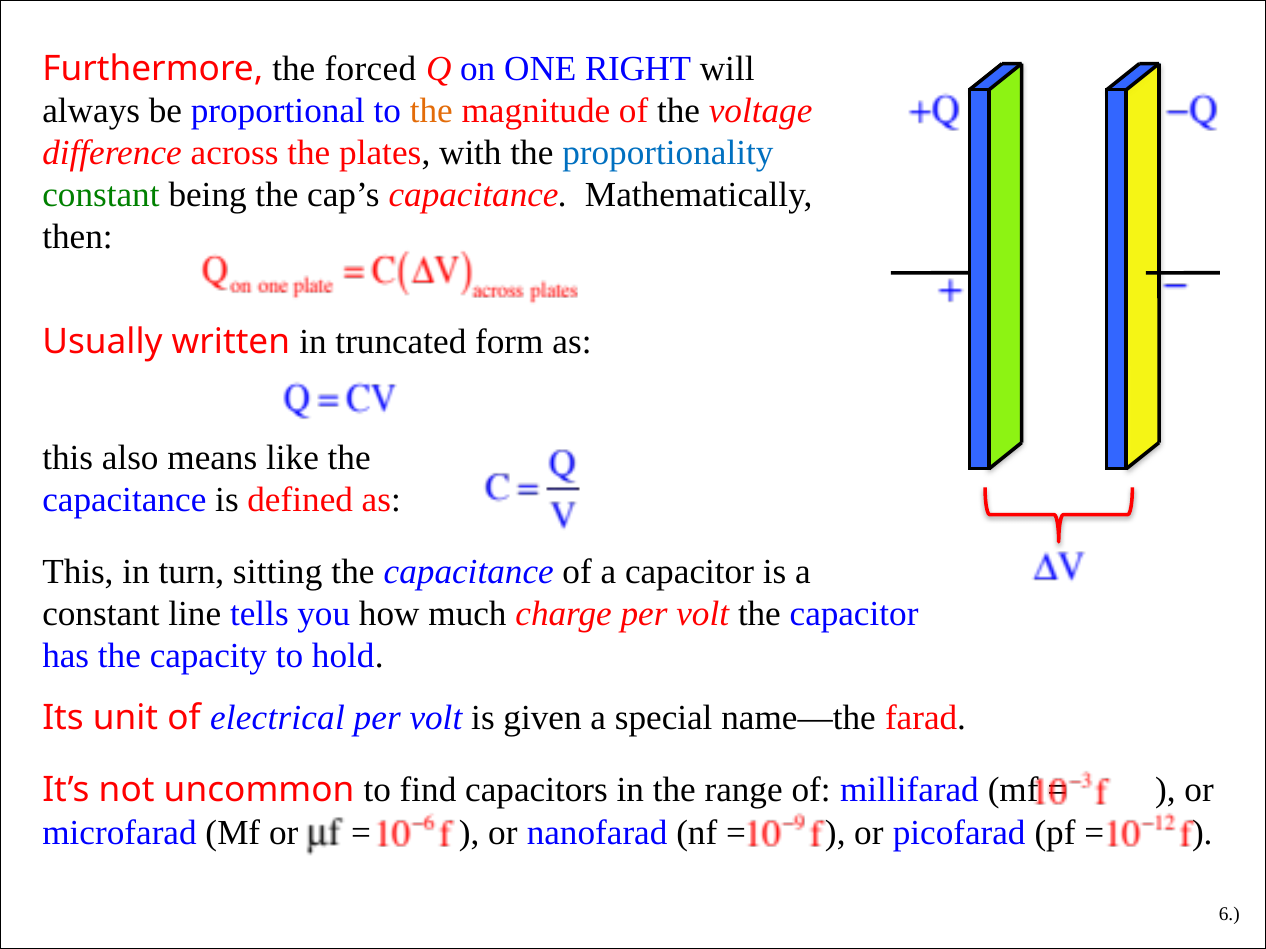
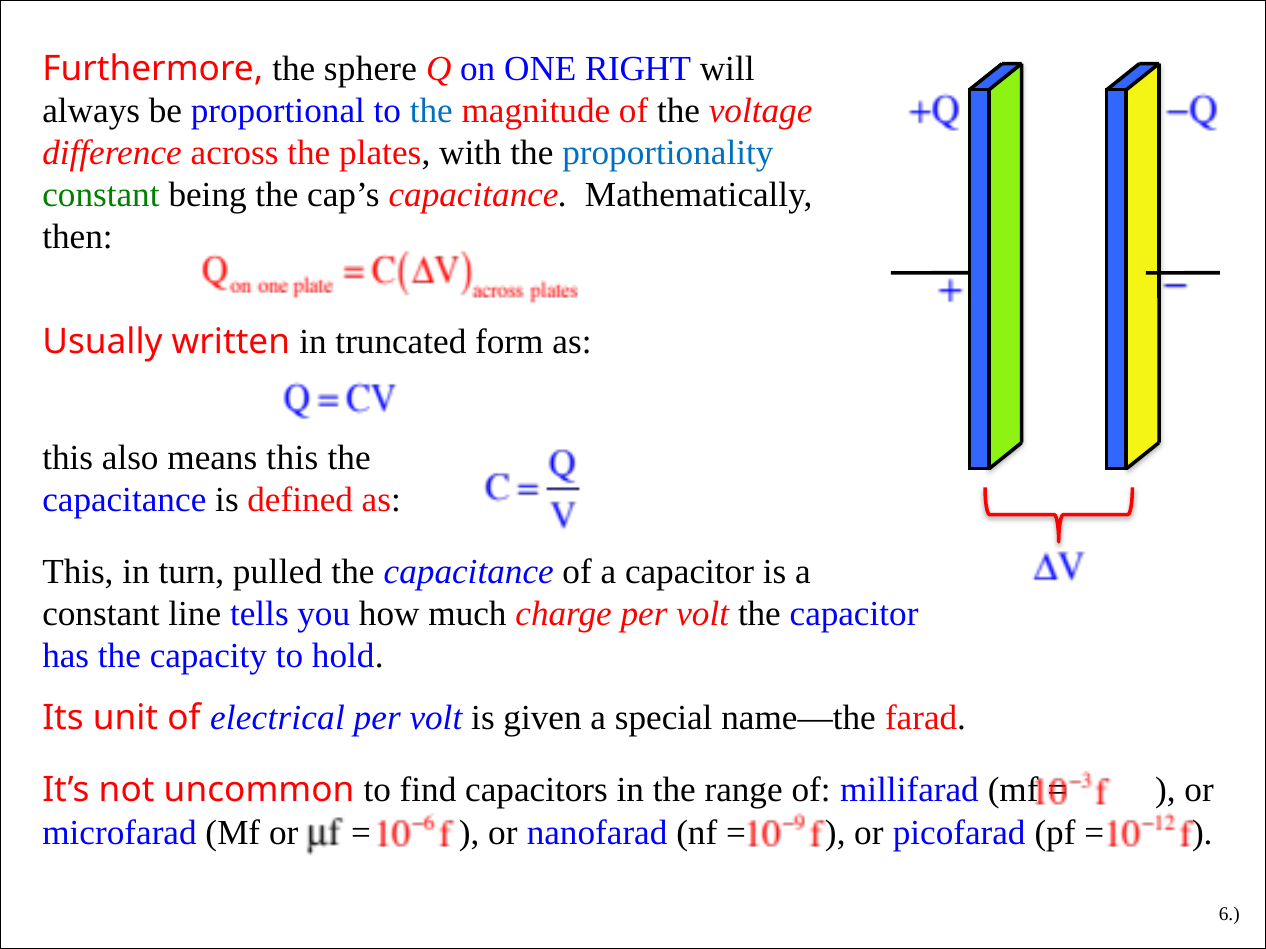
forced: forced -> sphere (370, 69)
the colour: orange -> blue (431, 111)
means like: like -> this (292, 458)
sitting: sitting -> pulled (278, 572)
